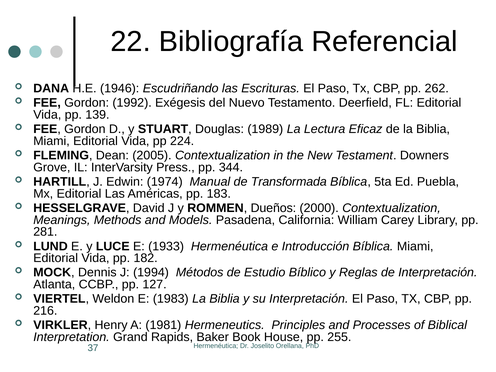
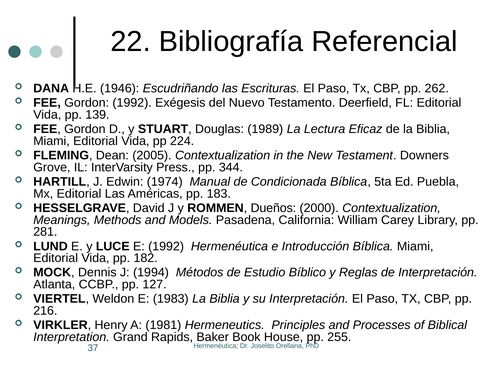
Transformada: Transformada -> Condicionada (289, 182)
E 1933: 1933 -> 1992 (166, 246)
